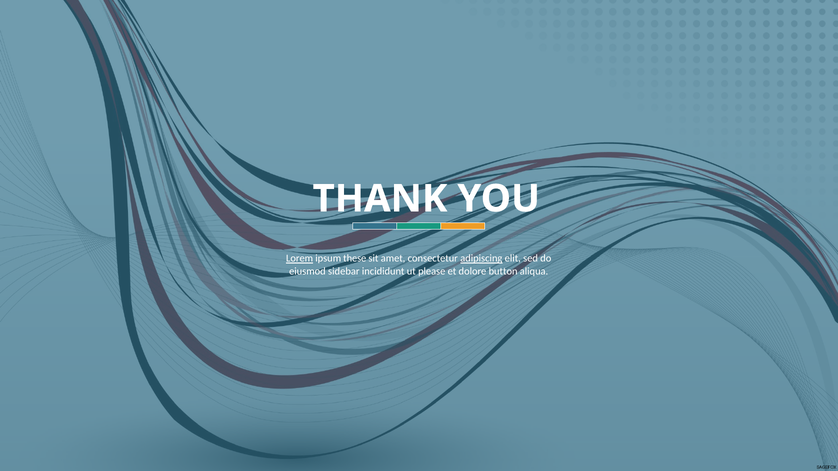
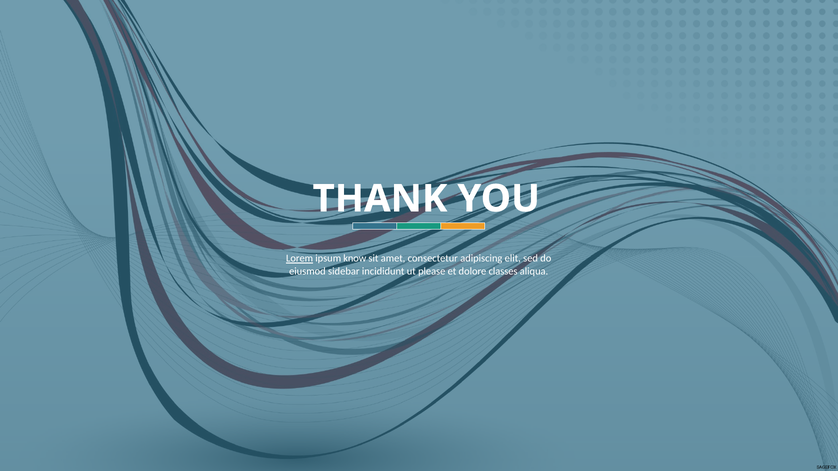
these: these -> know (355, 259)
adipiscing underline: present -> none (481, 259)
button: button -> classes (503, 271)
